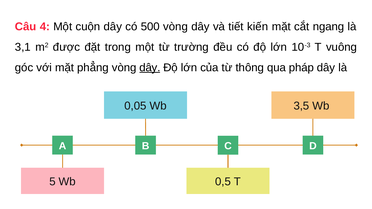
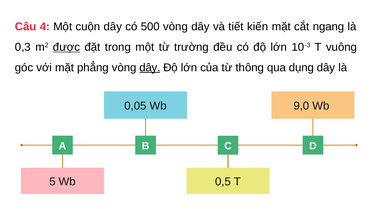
3,1: 3,1 -> 0,3 (23, 47)
được underline: none -> present (66, 47)
pháp: pháp -> dụng (301, 68)
3,5: 3,5 -> 9,0 (301, 106)
